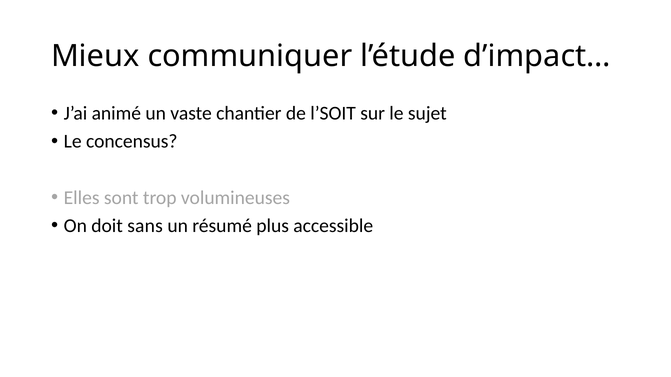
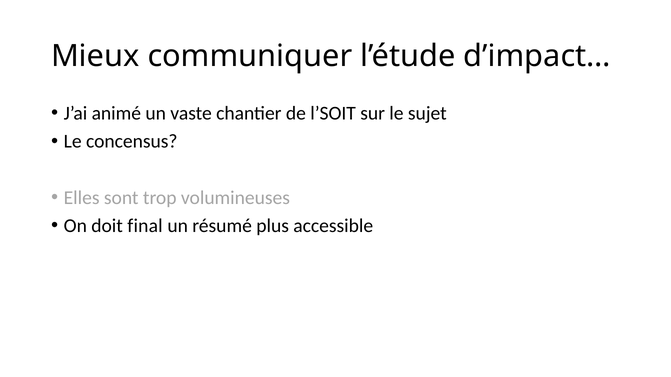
sans: sans -> final (145, 226)
